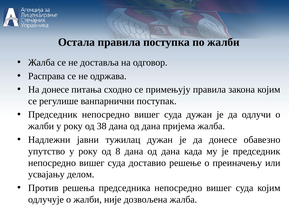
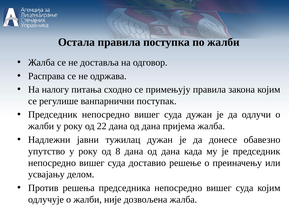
На донесе: донесе -> налогу (55, 89)
38: 38 -> 22 (102, 126)
